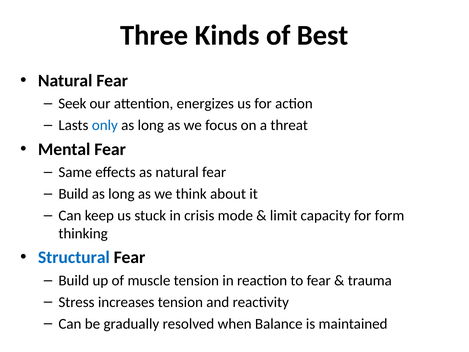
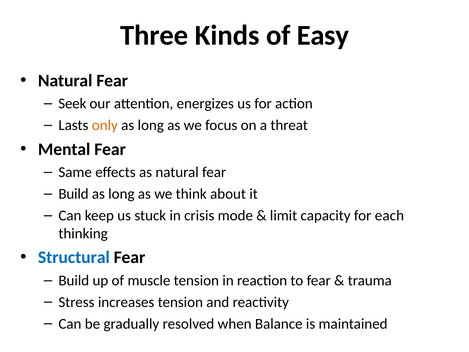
Best: Best -> Easy (323, 35)
only colour: blue -> orange (105, 125)
form: form -> each (389, 215)
